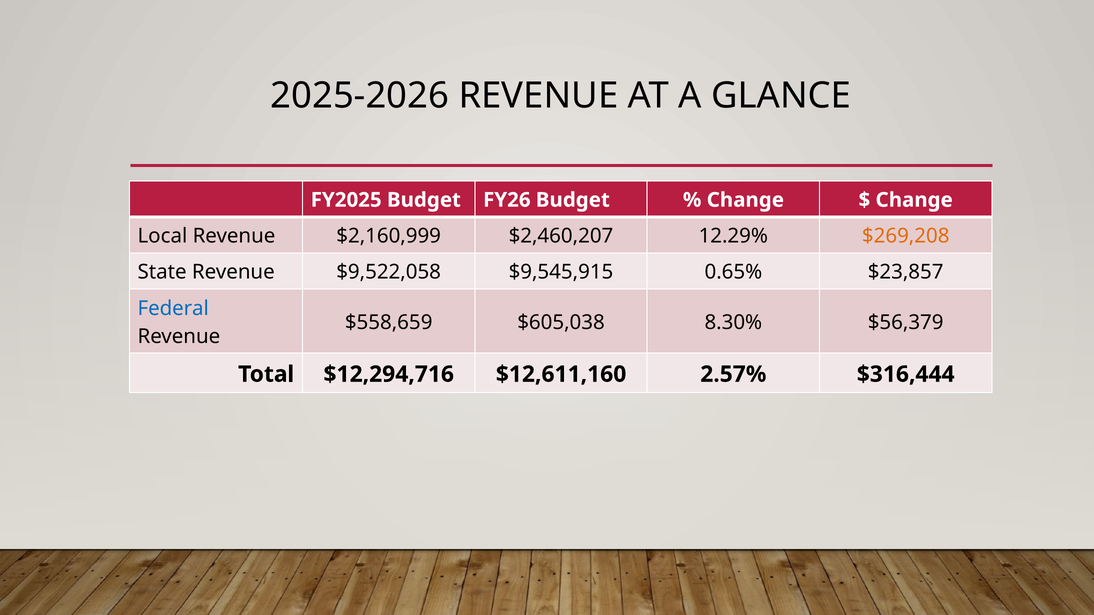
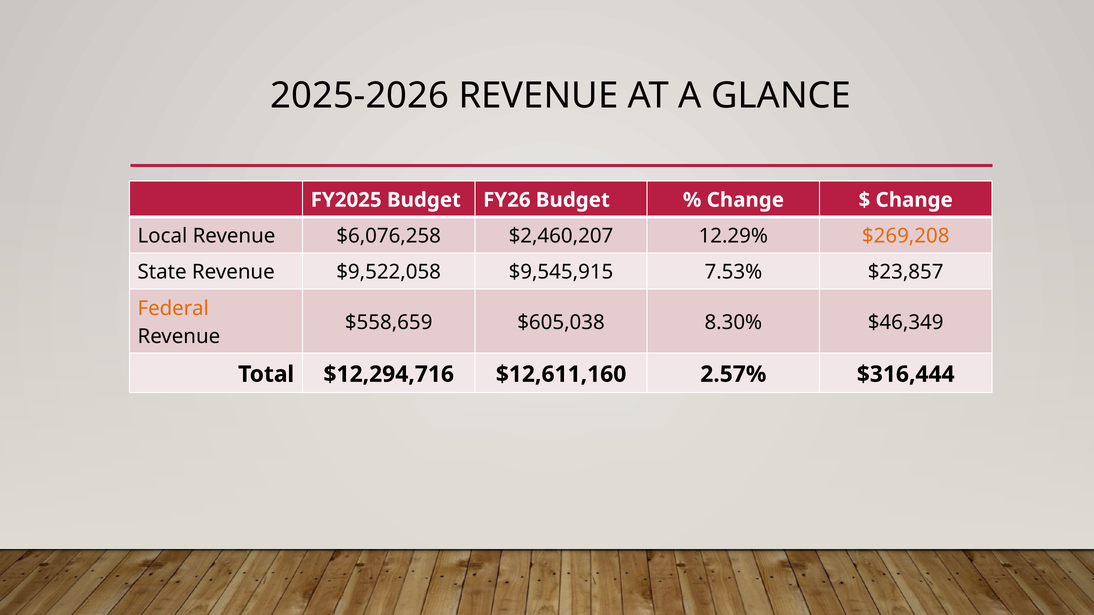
$2,160,999: $2,160,999 -> $6,076,258 (389, 236)
0.65%: 0.65% -> 7.53% (733, 272)
Federal colour: blue -> orange (173, 309)
$56,379: $56,379 -> $46,349 (906, 322)
